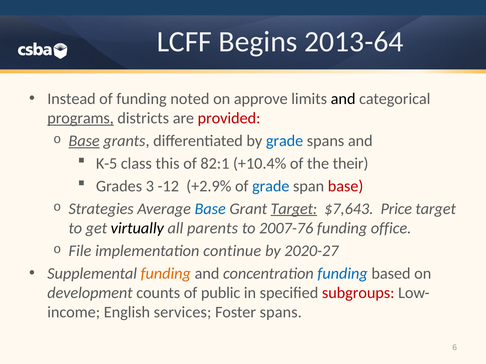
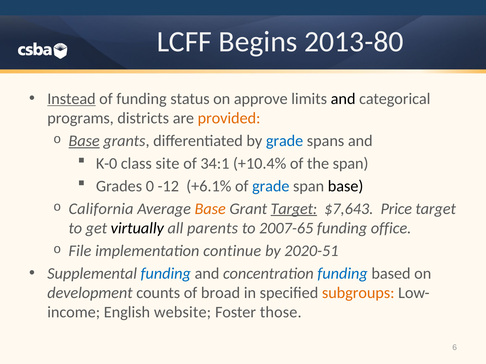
2013-64: 2013-64 -> 2013-80 (354, 42)
Instead underline: none -> present (71, 99)
noted: noted -> status (190, 99)
programs underline: present -> none (81, 118)
provided colour: red -> orange (229, 118)
K-5: K-5 -> K-0 (107, 164)
this: this -> site (167, 164)
82:1: 82:1 -> 34:1 (215, 164)
the their: their -> span (351, 164)
3: 3 -> 0 (150, 186)
+2.9%: +2.9% -> +6.1% (209, 186)
base colour: red -> black (346, 186)
Strategies: Strategies -> California (101, 209)
Base colour: blue -> orange (210, 209)
2007-76: 2007-76 -> 2007-65 (286, 228)
2020-27: 2020-27 -> 2020-51 (311, 251)
funding colour: orange -> blue (166, 274)
public: public -> broad (221, 293)
subgroups colour: red -> orange (358, 293)
services: services -> website (183, 313)
Foster spans: spans -> those (281, 313)
